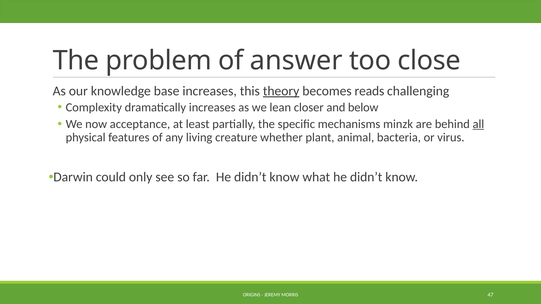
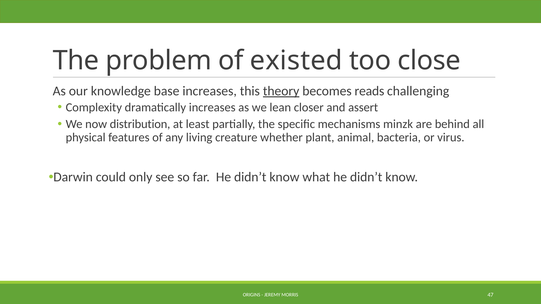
answer: answer -> existed (296, 61)
below: below -> assert (363, 107)
acceptance: acceptance -> distribution (140, 124)
all underline: present -> none (478, 124)
